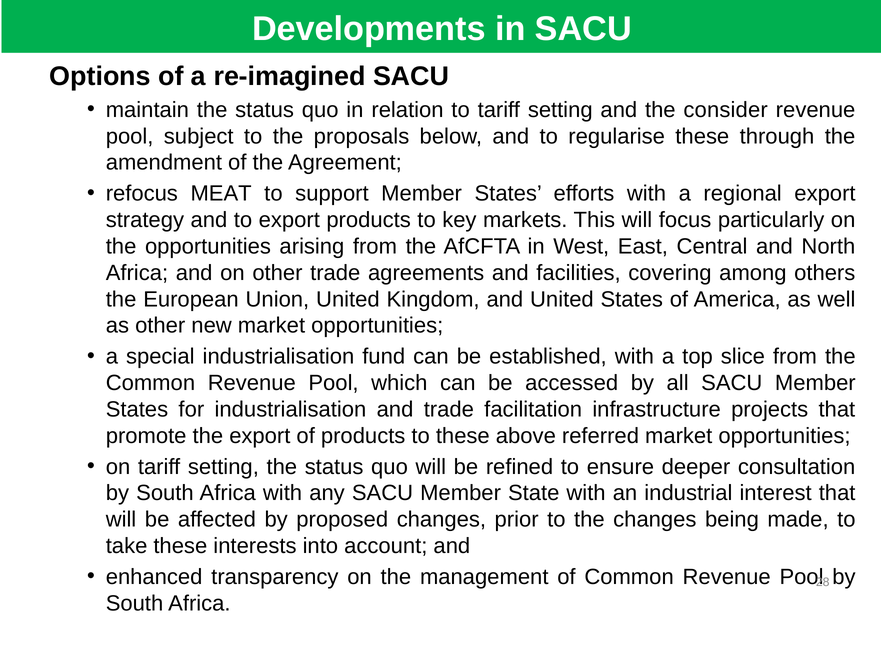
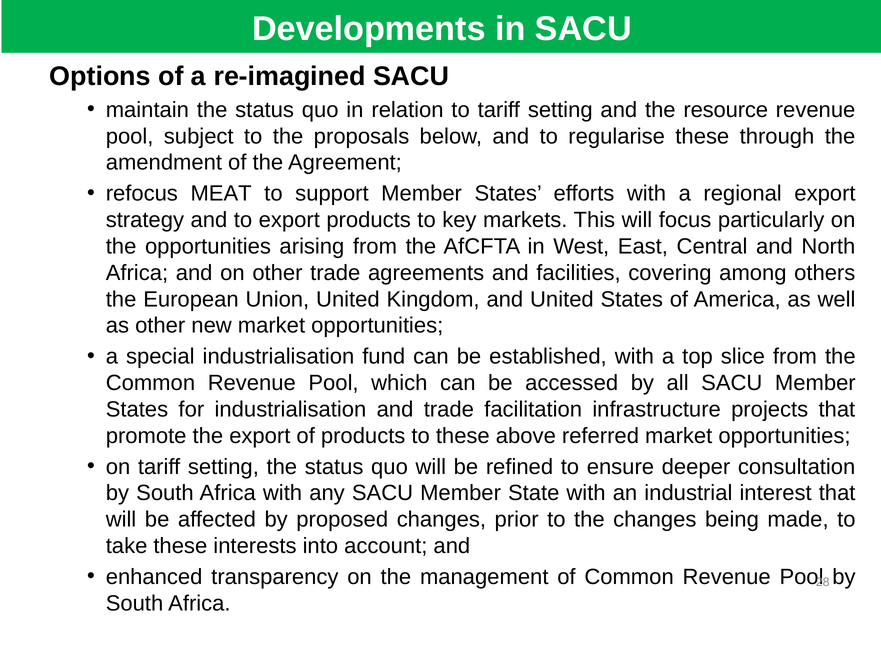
consider: consider -> resource (726, 110)
